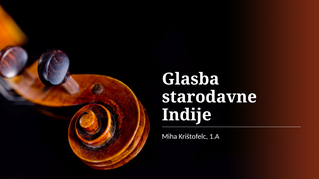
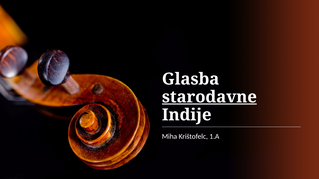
starodavne underline: none -> present (209, 97)
